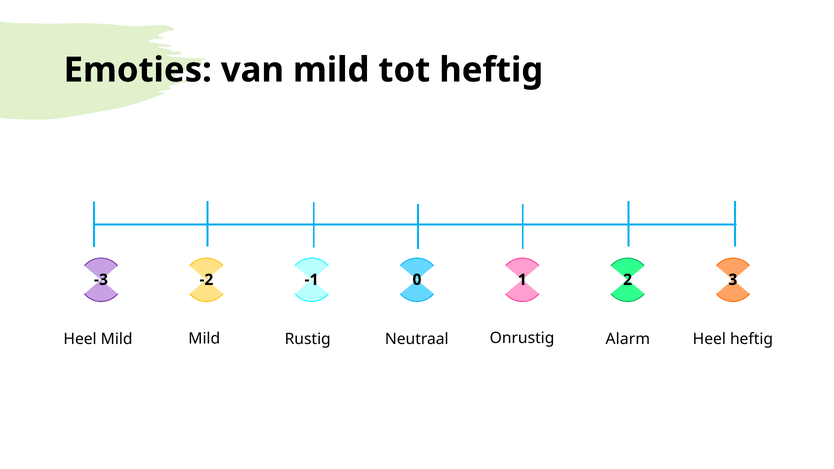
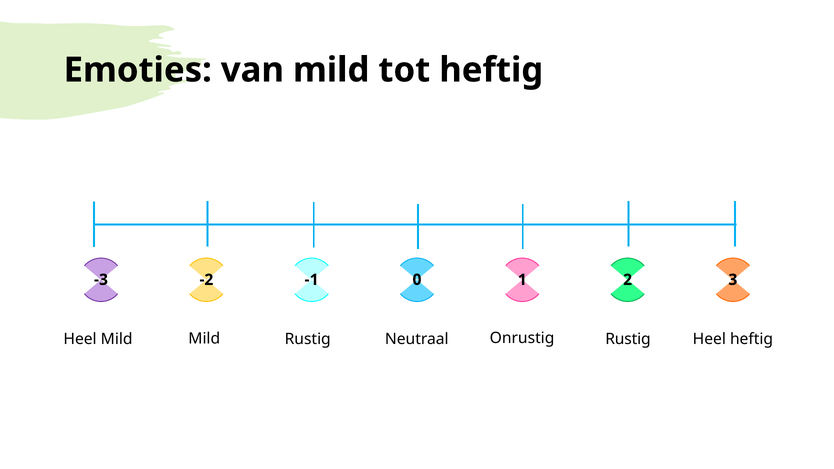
Onrustig Alarm: Alarm -> Rustig (628, 339)
